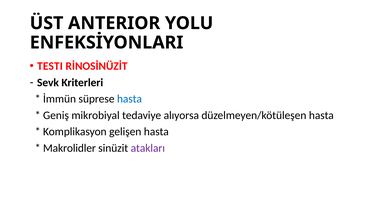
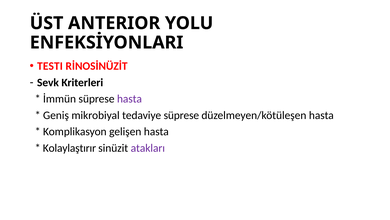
hasta colour: blue -> purple (129, 99)
tedaviye alıyorsa: alıyorsa -> süprese (181, 115)
Makrolidler: Makrolidler -> Kolaylaştırır (69, 148)
